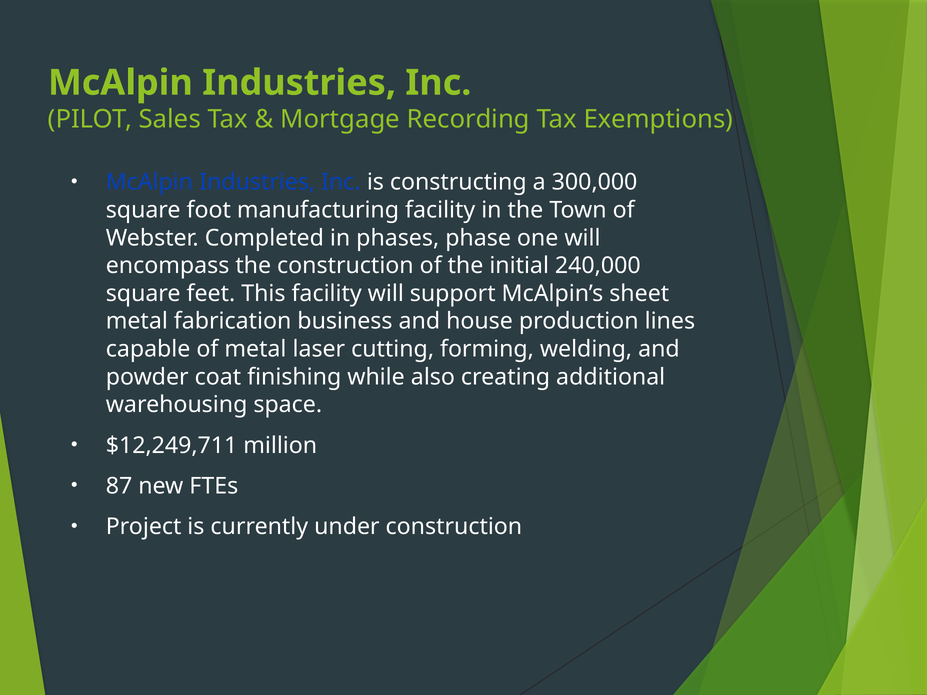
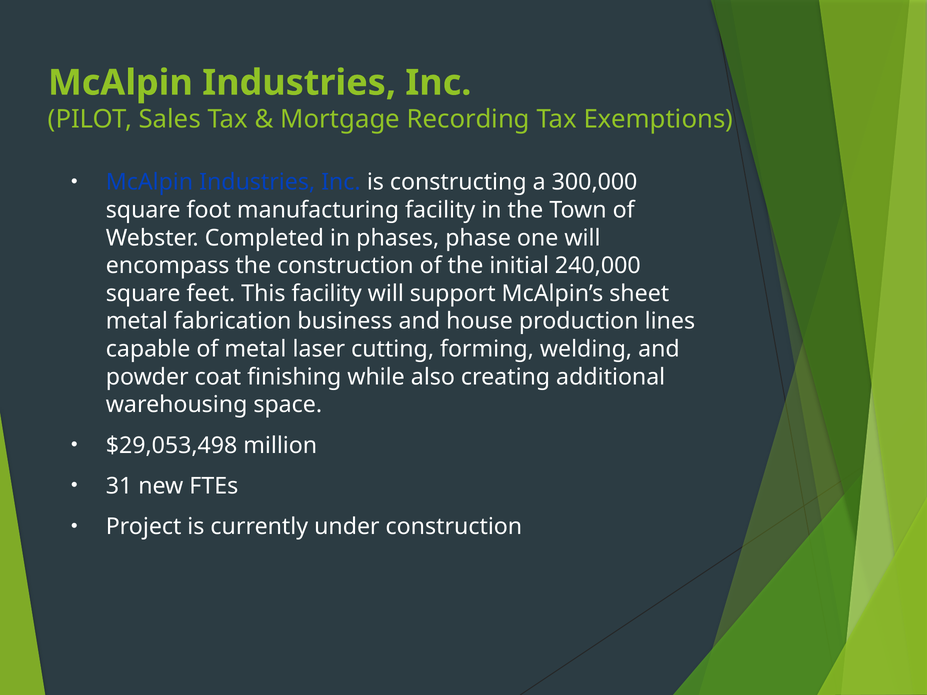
$12,249,711: $12,249,711 -> $29,053,498 (172, 446)
87: 87 -> 31 (119, 486)
